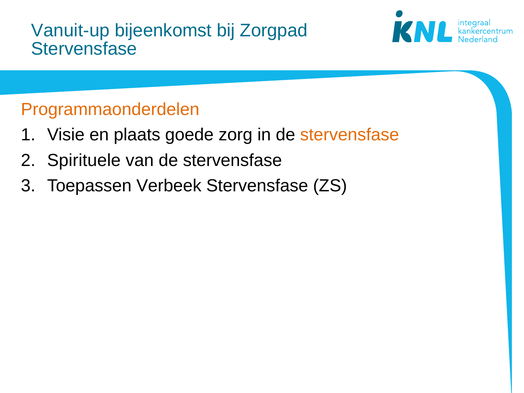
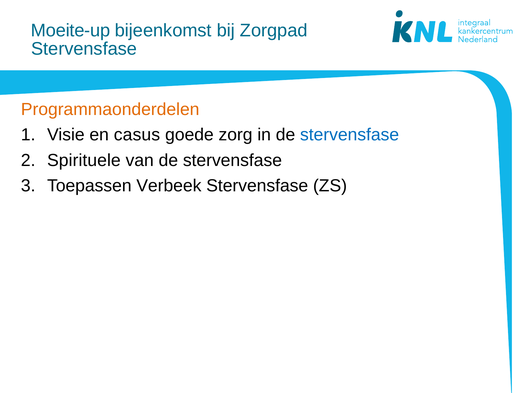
Vanuit-up: Vanuit-up -> Moeite-up (71, 30)
plaats: plaats -> casus (137, 135)
stervensfase colour: orange -> blue (350, 135)
